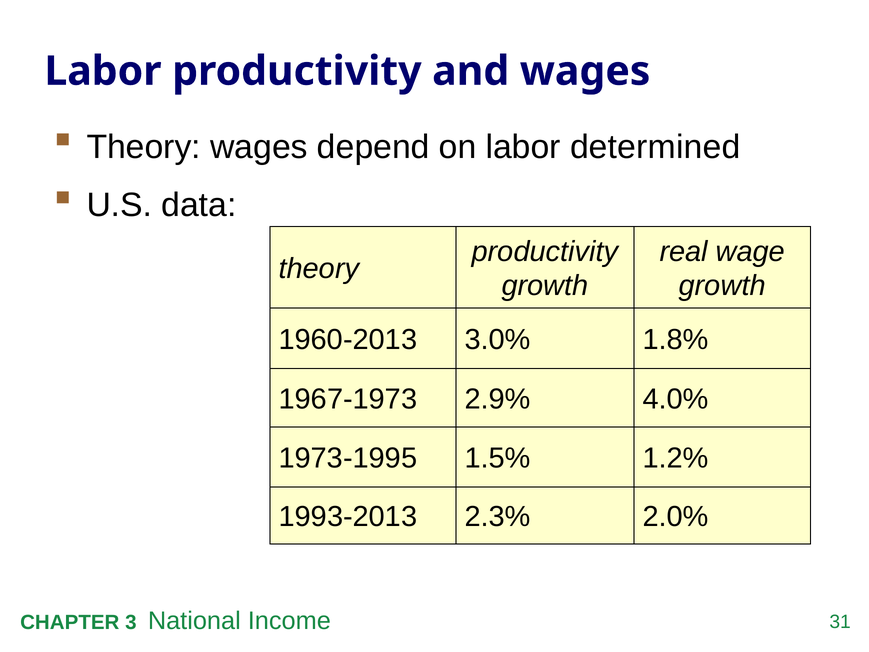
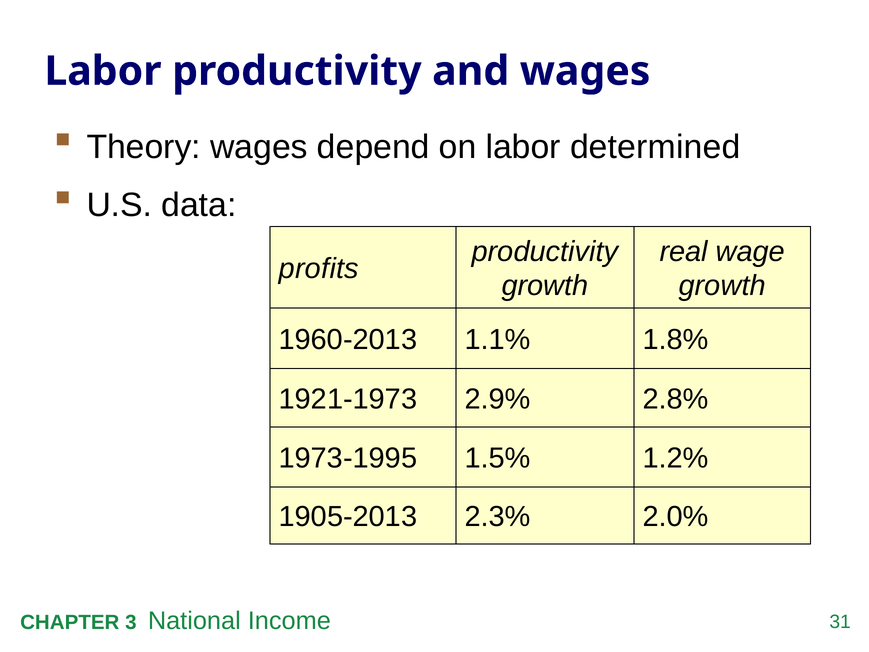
theory: theory -> profits (319, 268)
3.0%: 3.0% -> 1.1% (498, 340)
1967-1973: 1967-1973 -> 1921-1973 (348, 399)
4.0%: 4.0% -> 2.8% (676, 399)
1993-2013: 1993-2013 -> 1905-2013 (348, 516)
